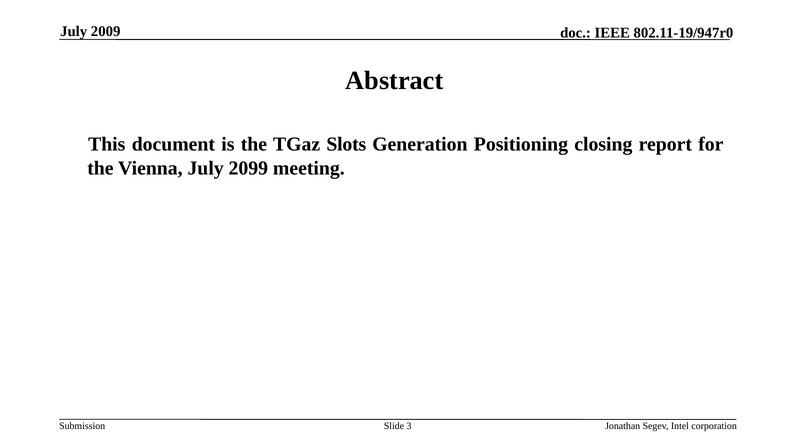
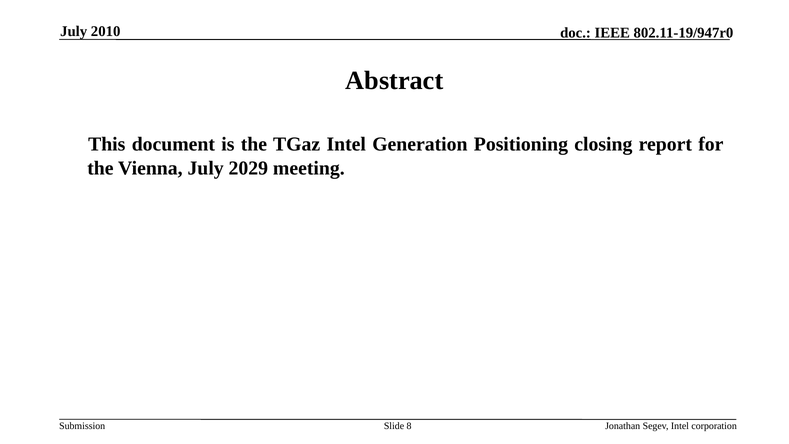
2009: 2009 -> 2010 (106, 31)
TGaz Slots: Slots -> Intel (346, 144)
2099: 2099 -> 2029 (248, 168)
3: 3 -> 8 (409, 426)
